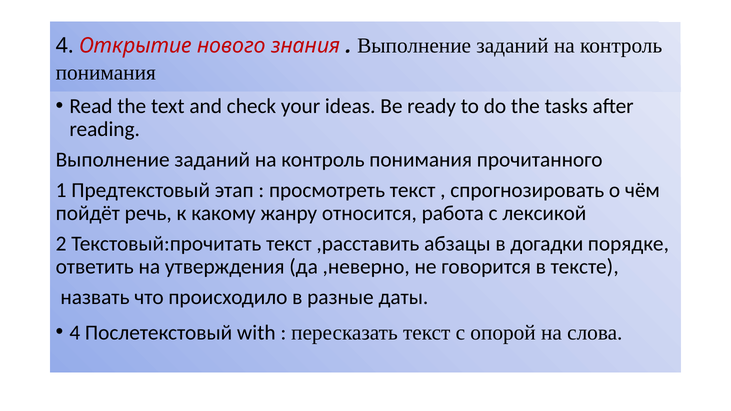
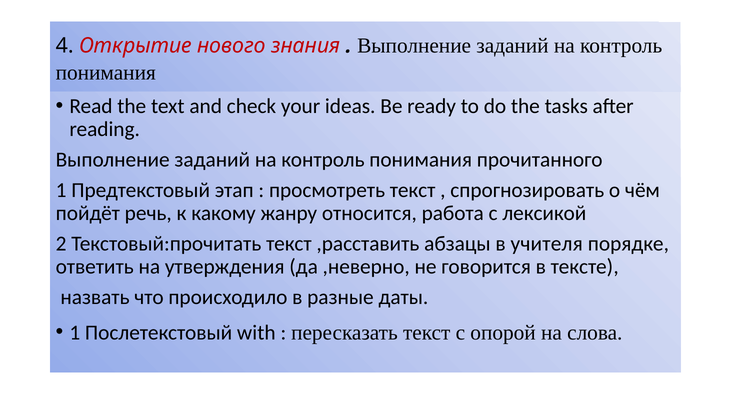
догадки: догадки -> учителя (547, 244)
4: 4 -> 1 (75, 333)
